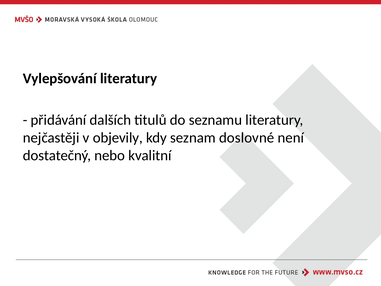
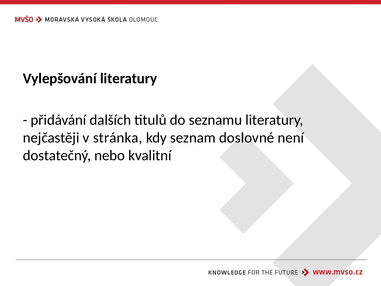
objevily: objevily -> stránka (118, 138)
